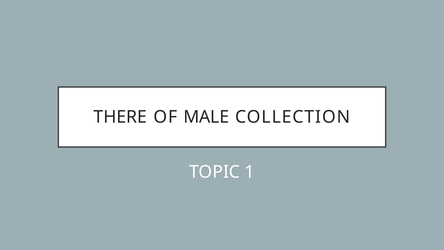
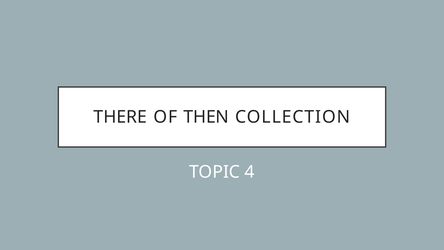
MALE: MALE -> THEN (206, 117)
1: 1 -> 4 (250, 172)
